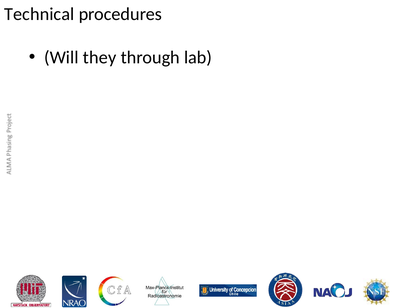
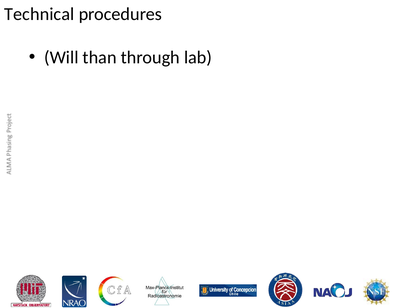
they: they -> than (100, 57)
